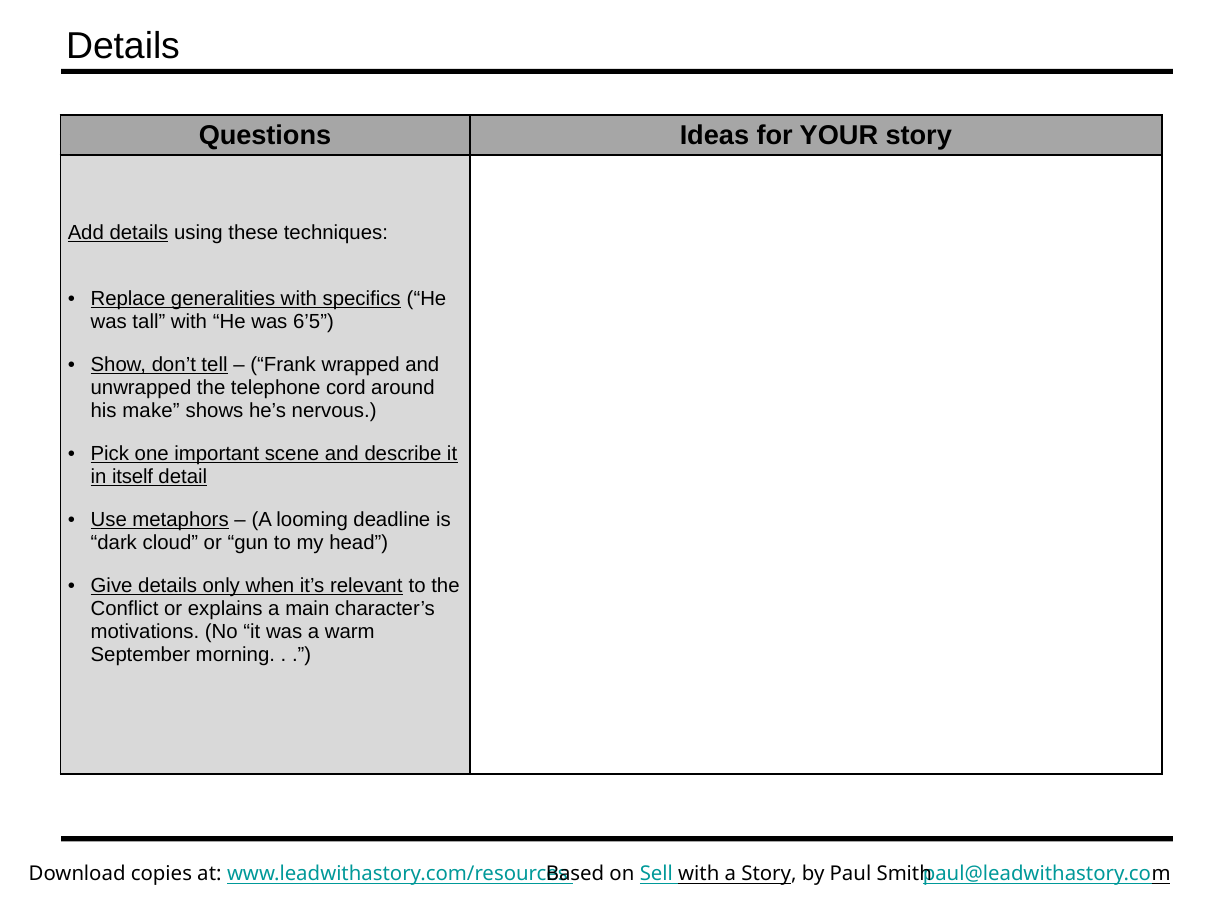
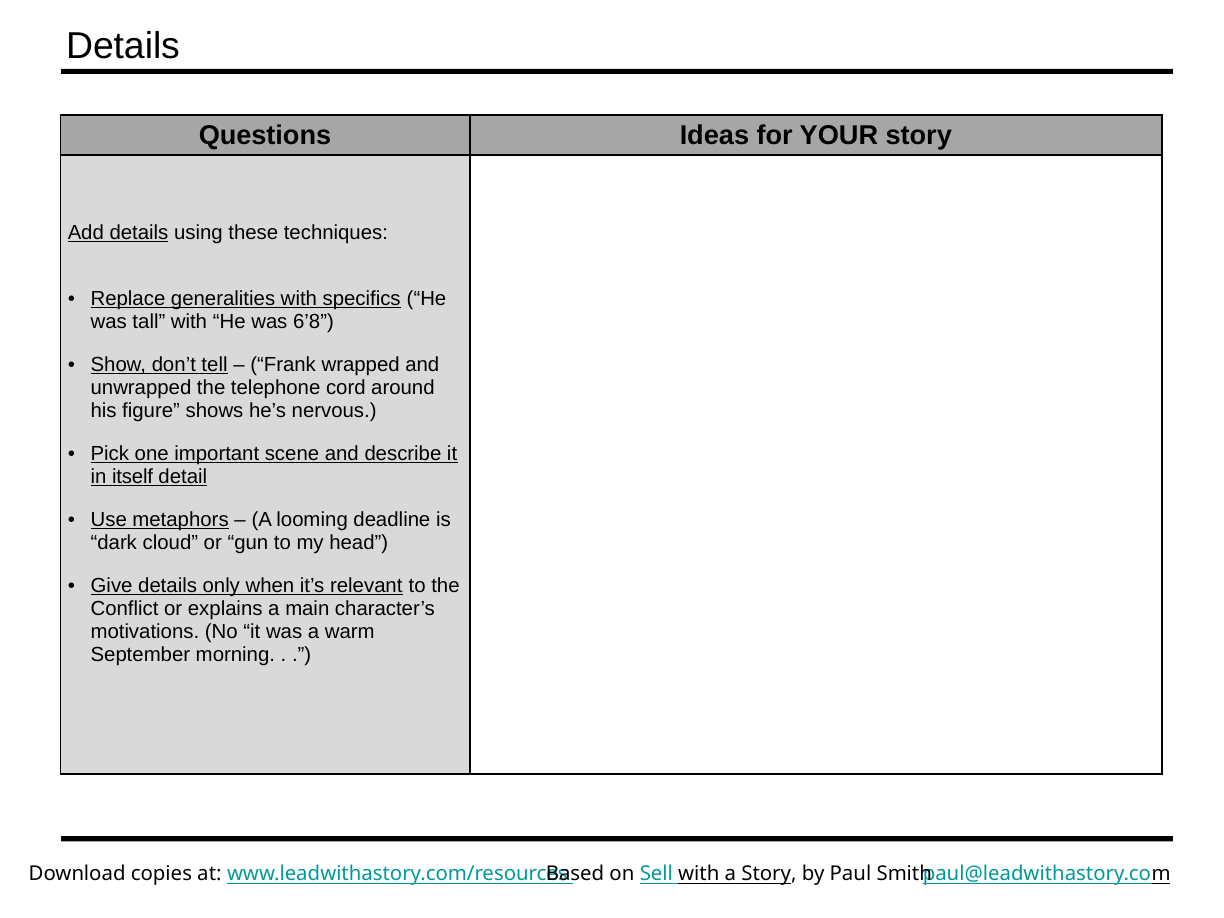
6’5: 6’5 -> 6’8 (313, 321)
make: make -> figure (151, 410)
